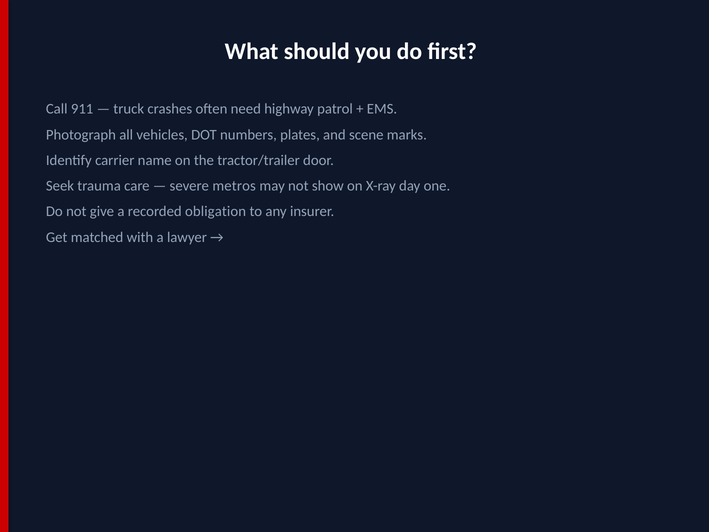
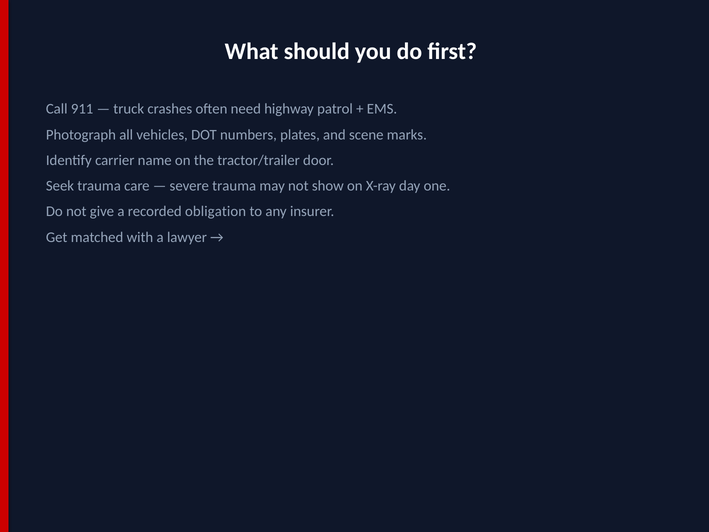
severe metros: metros -> trauma (234, 186)
